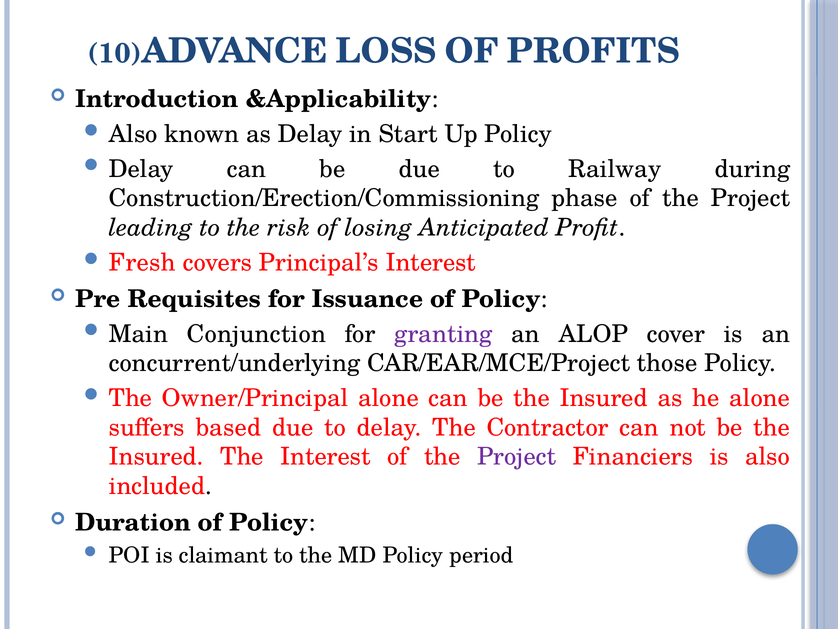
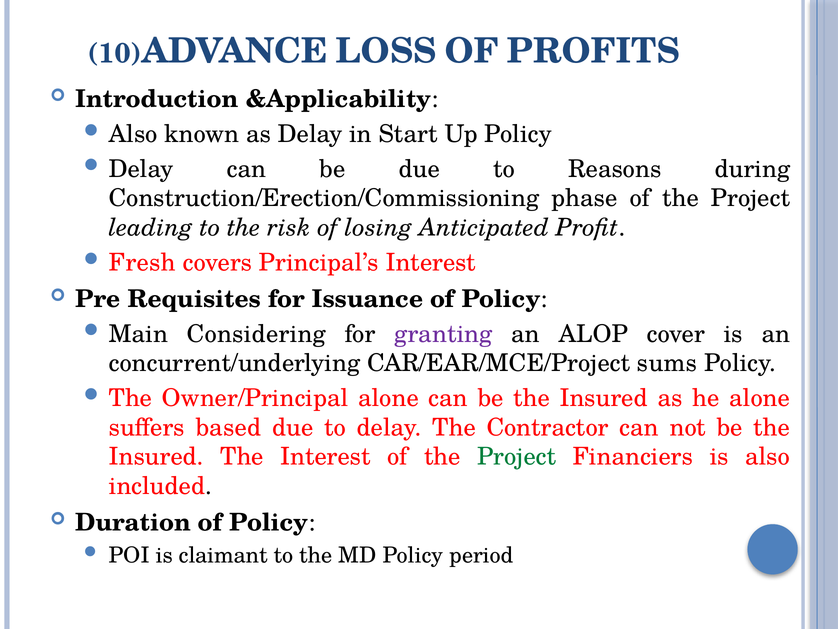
Railway: Railway -> Reasons (615, 169)
Conjunction: Conjunction -> Considering (256, 334)
those: those -> sums (667, 363)
Project colour: purple -> green (517, 457)
